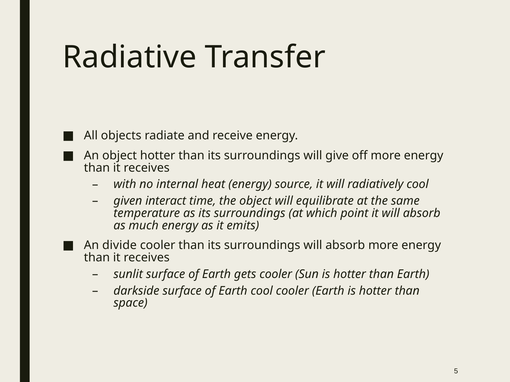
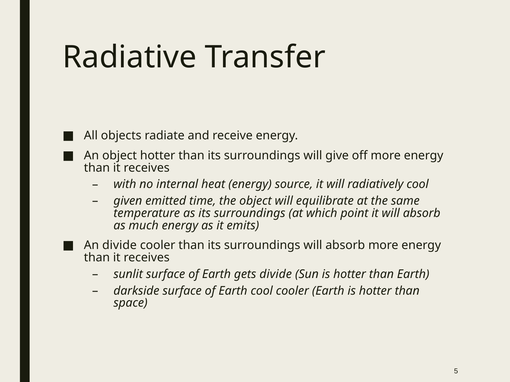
interact: interact -> emitted (166, 201)
gets cooler: cooler -> divide (276, 274)
